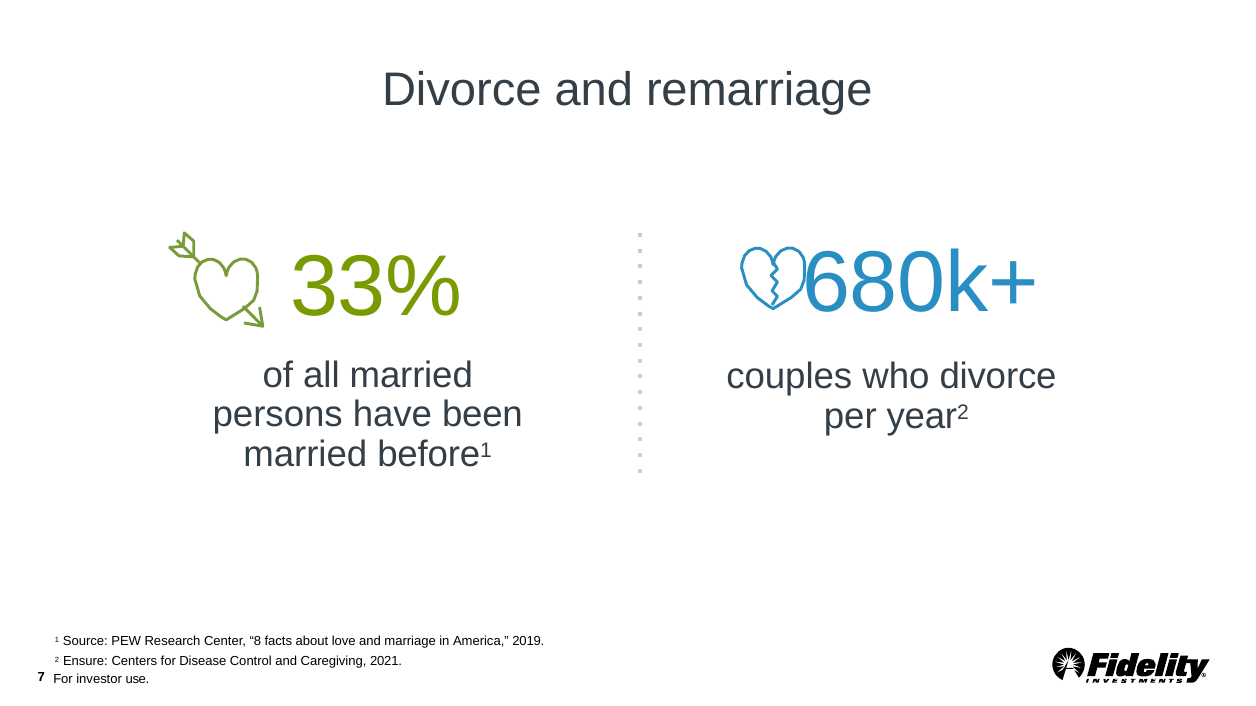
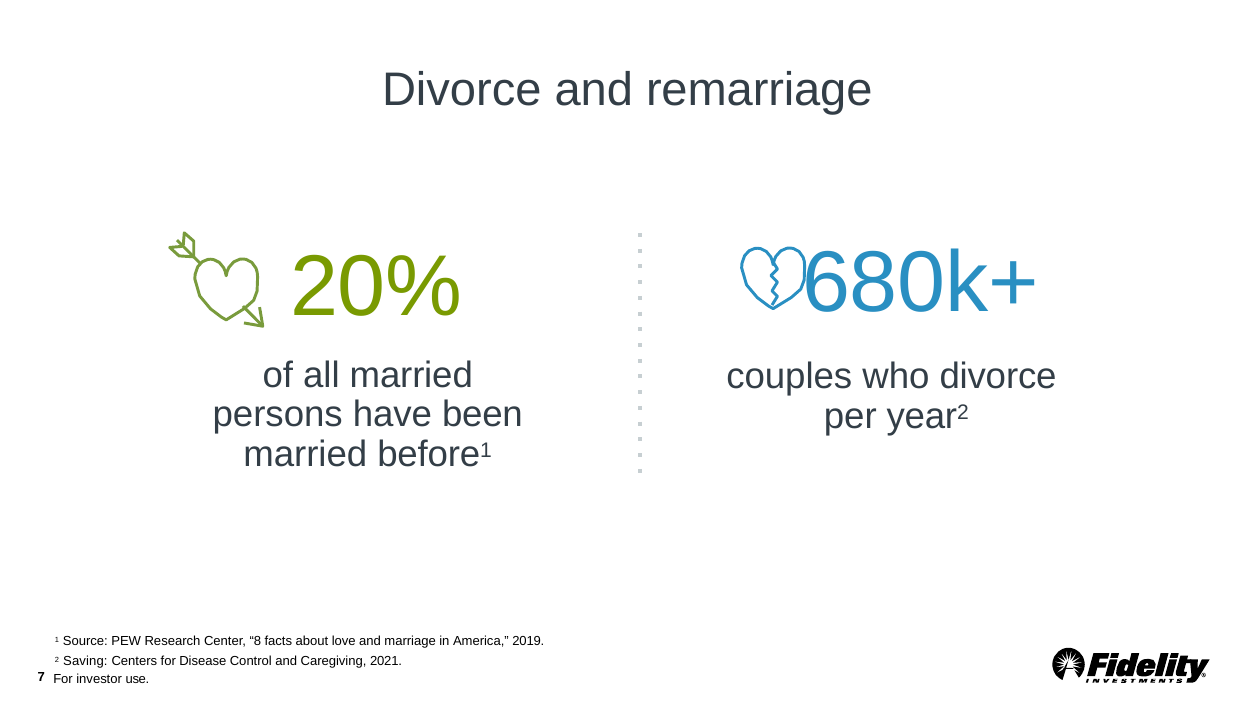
33%: 33% -> 20% (376, 287)
Ensure: Ensure -> Saving (85, 661)
